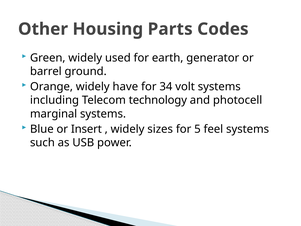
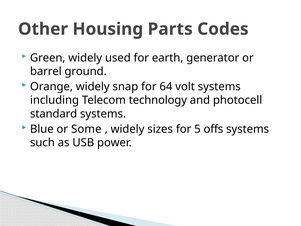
have: have -> snap (125, 87)
34: 34 -> 64 (166, 87)
marginal: marginal -> standard (54, 114)
Insert: Insert -> Some (86, 129)
feel: feel -> offs (213, 129)
